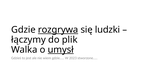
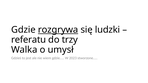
łączymy: łączymy -> referatu (29, 40)
plik: plik -> trzy (70, 40)
umysł underline: present -> none (61, 50)
